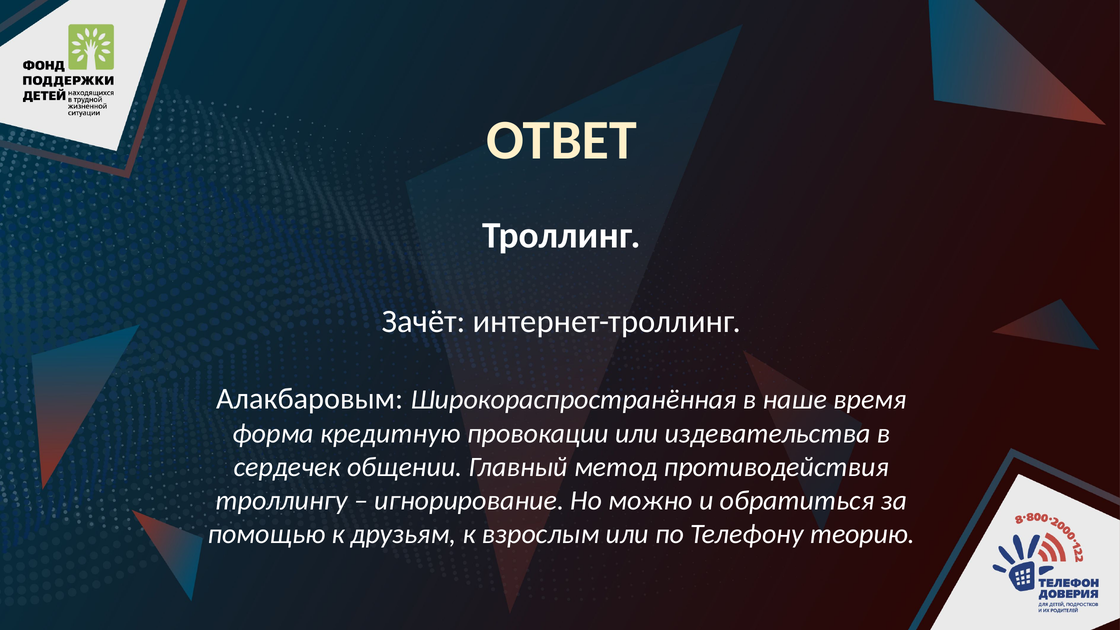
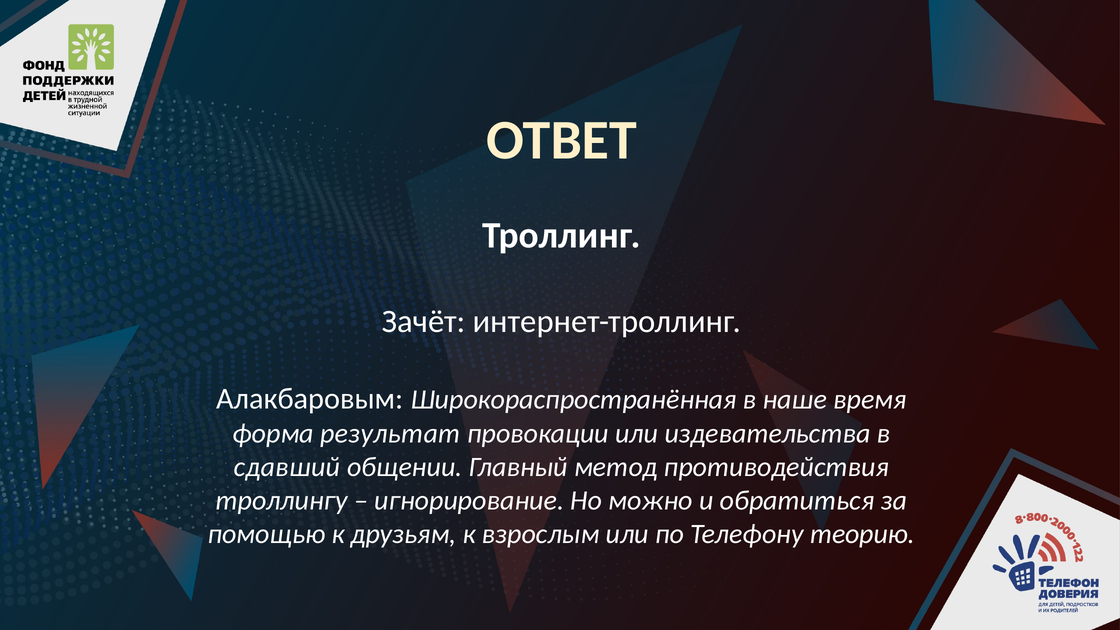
кредитную: кредитную -> результат (390, 433)
сердечек: сердечек -> сдавший (287, 467)
